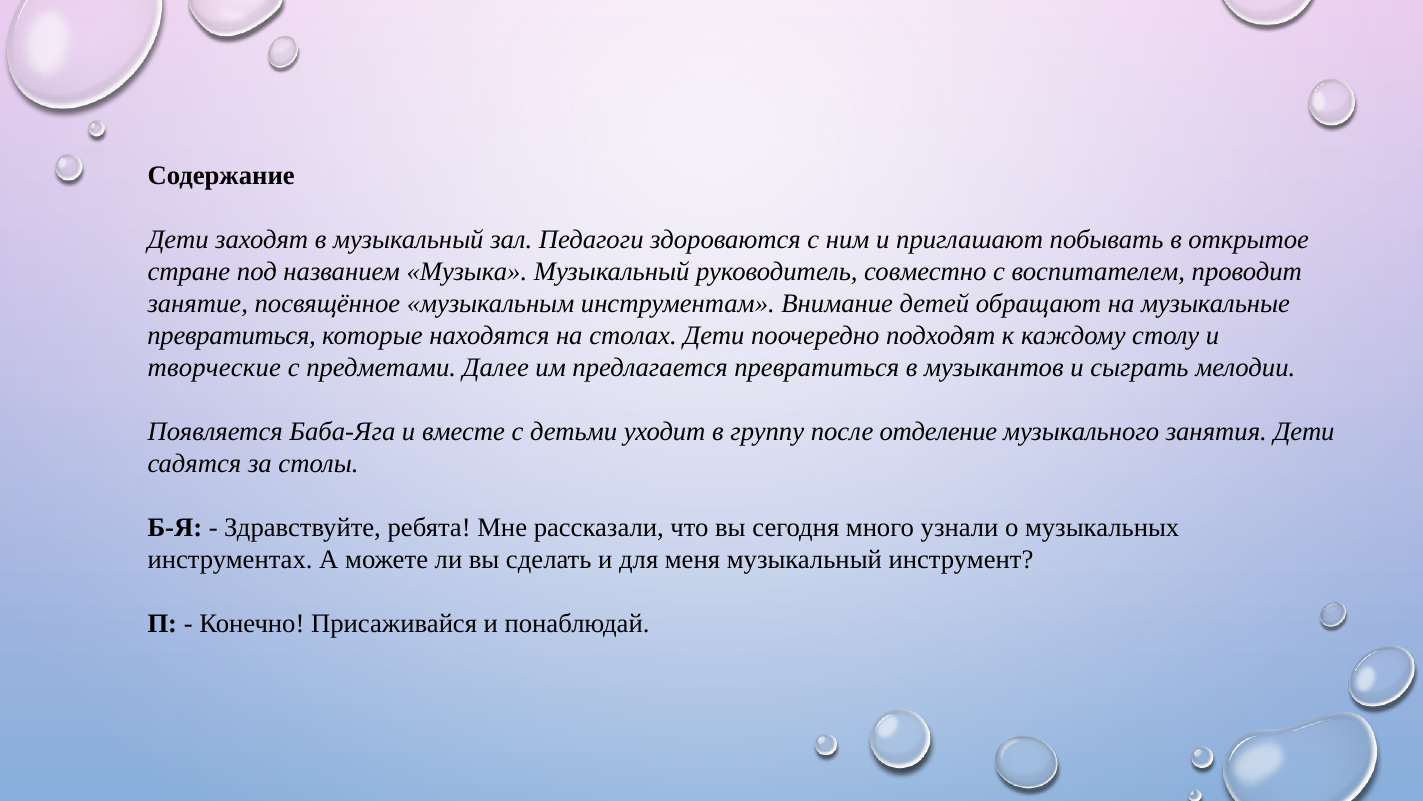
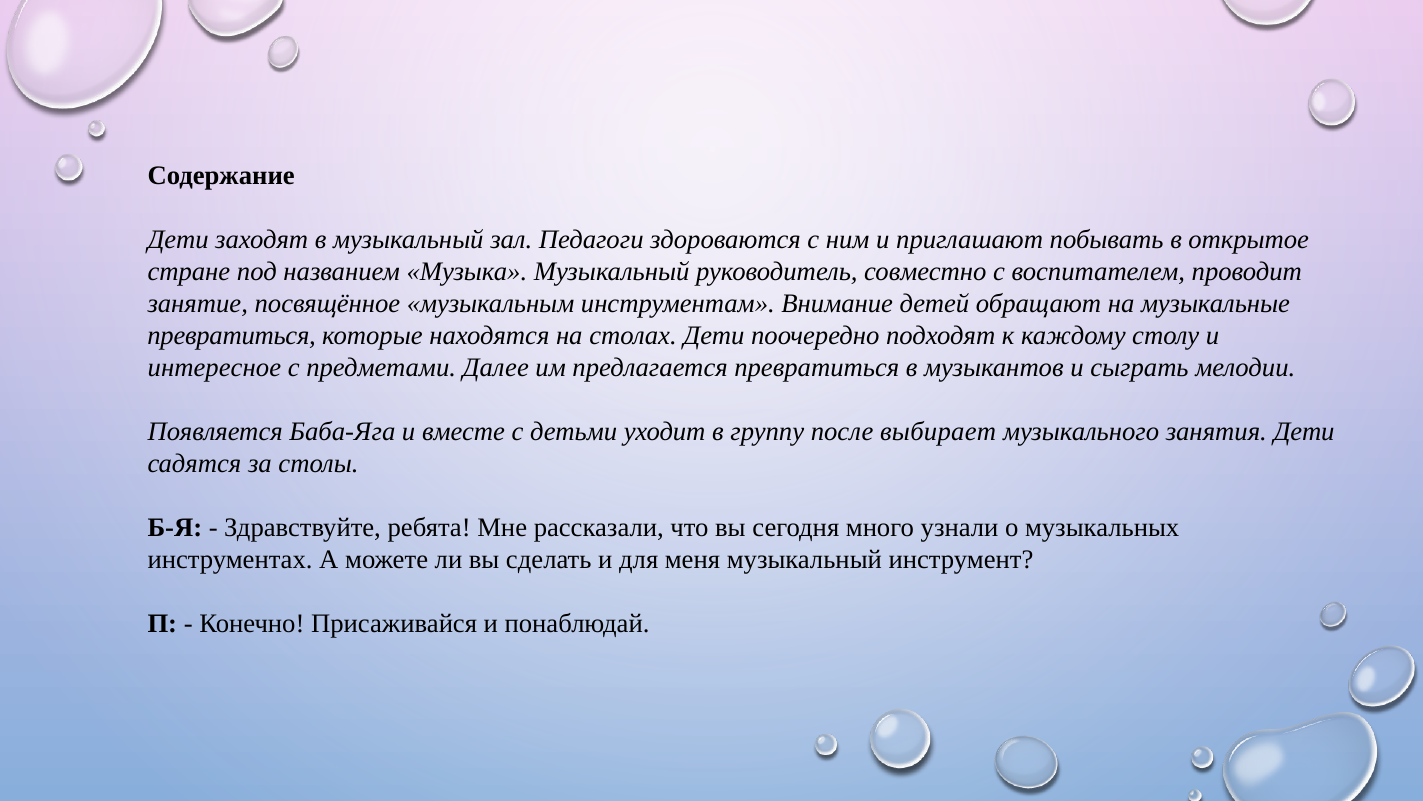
творческие: творческие -> интересное (214, 368)
отделение: отделение -> выбирает (938, 432)
